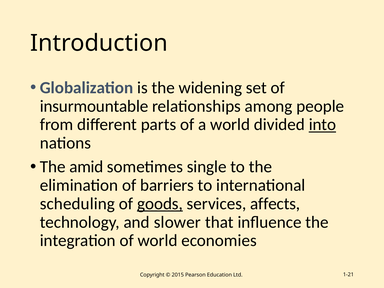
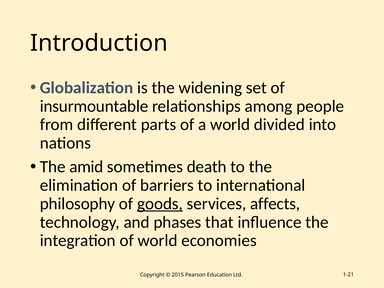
into underline: present -> none (322, 125)
single: single -> death (207, 167)
scheduling: scheduling -> philosophy (77, 204)
slower: slower -> phases (177, 222)
